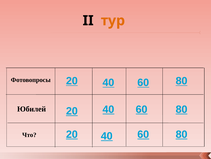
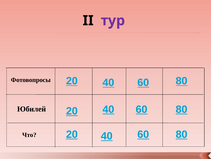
тур colour: orange -> purple (113, 21)
